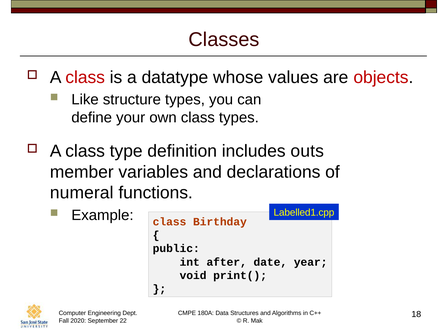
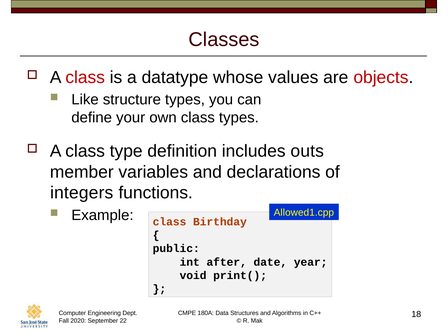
numeral: numeral -> integers (82, 193)
Labelled1.cpp: Labelled1.cpp -> Allowed1.cpp (304, 213)
